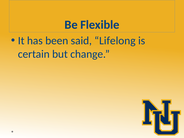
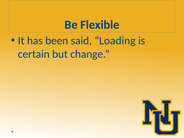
Lifelong: Lifelong -> Loading (115, 41)
